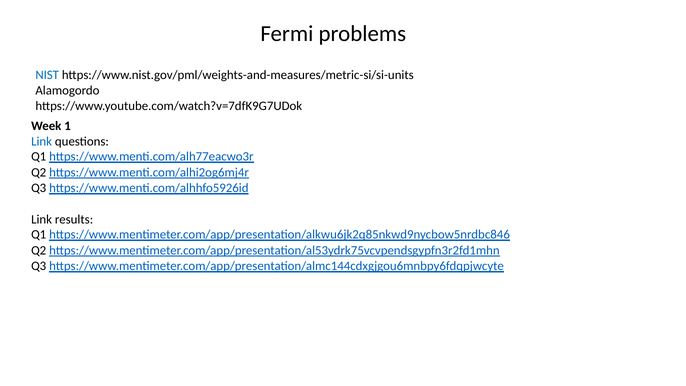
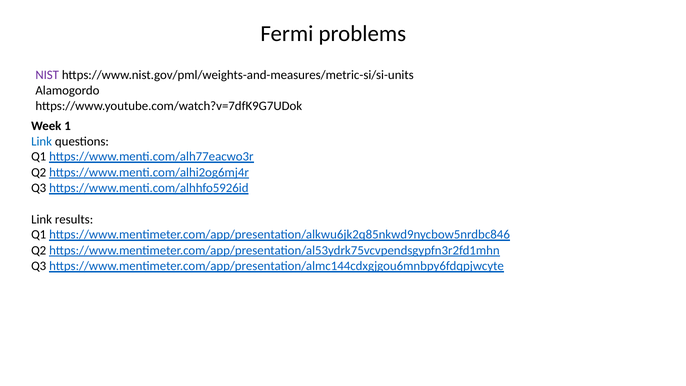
NIST colour: blue -> purple (47, 75)
